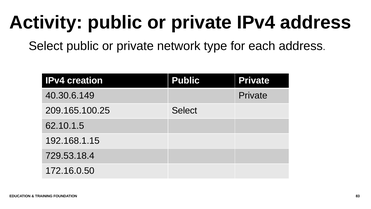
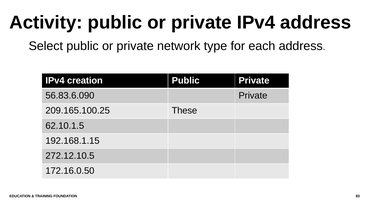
40.30.6.149: 40.30.6.149 -> 56.83.6.090 (70, 95)
209.165.100.25 Select: Select -> These (184, 110)
729.53.18.4: 729.53.18.4 -> 272.12.10.5 (70, 156)
